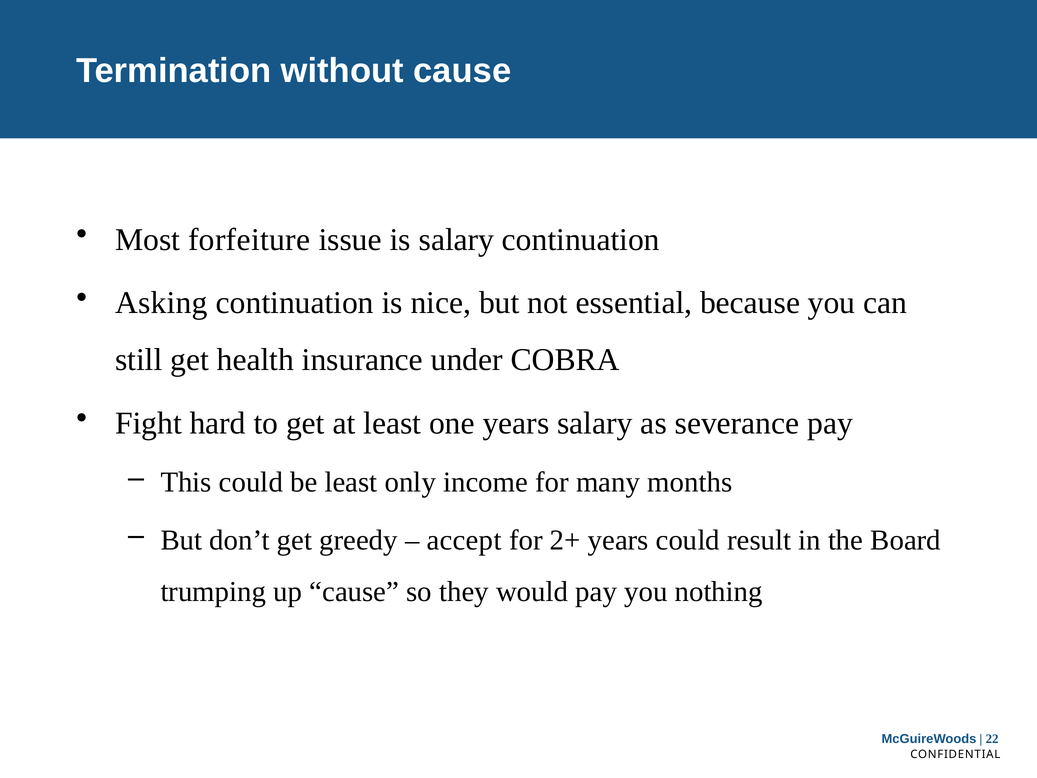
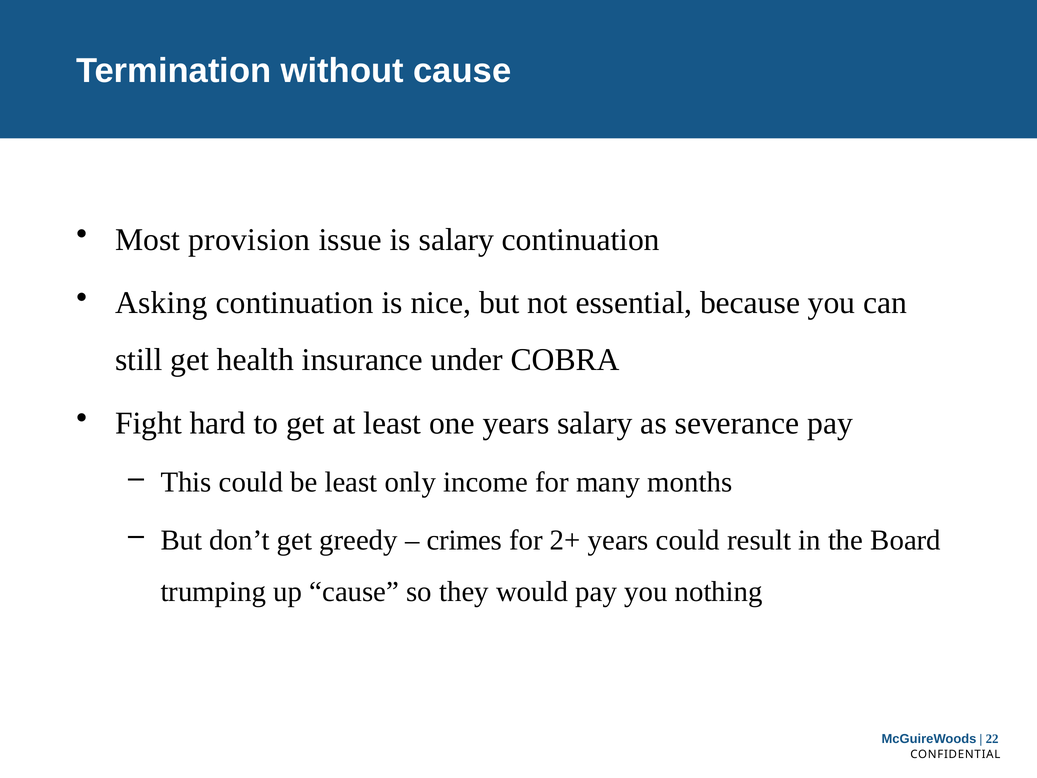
forfeiture: forfeiture -> provision (249, 239)
accept: accept -> crimes (464, 540)
